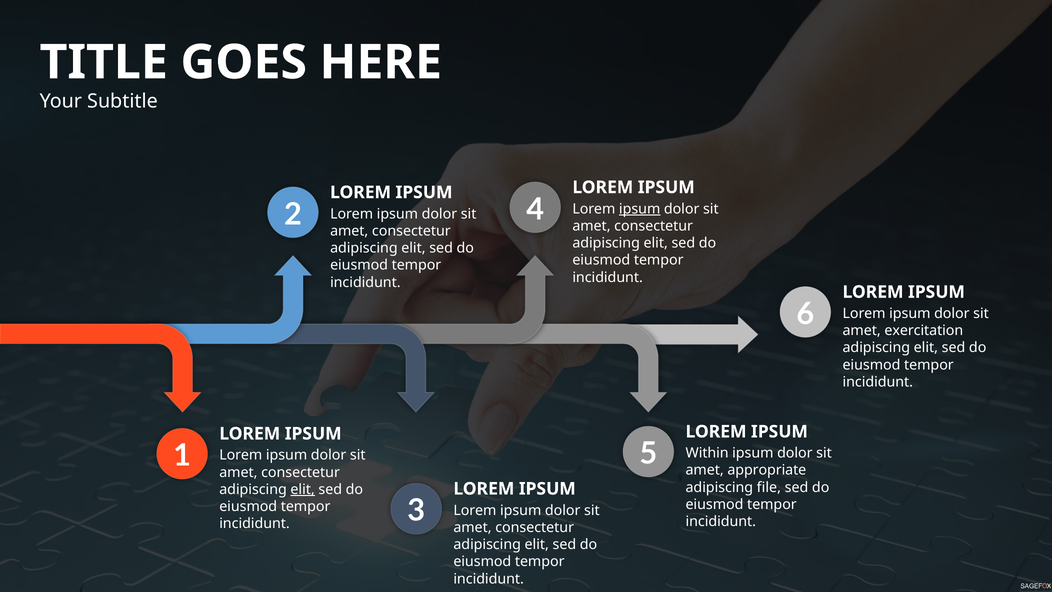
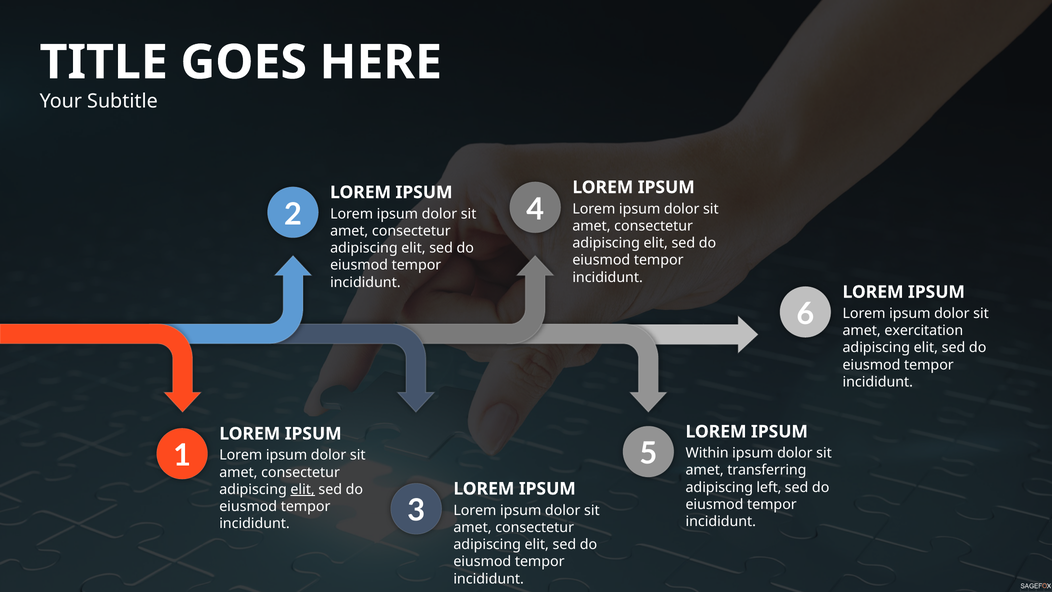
ipsum underline: present -> none (640, 209)
appropriate: appropriate -> transferring (767, 470)
file: file -> left (769, 487)
